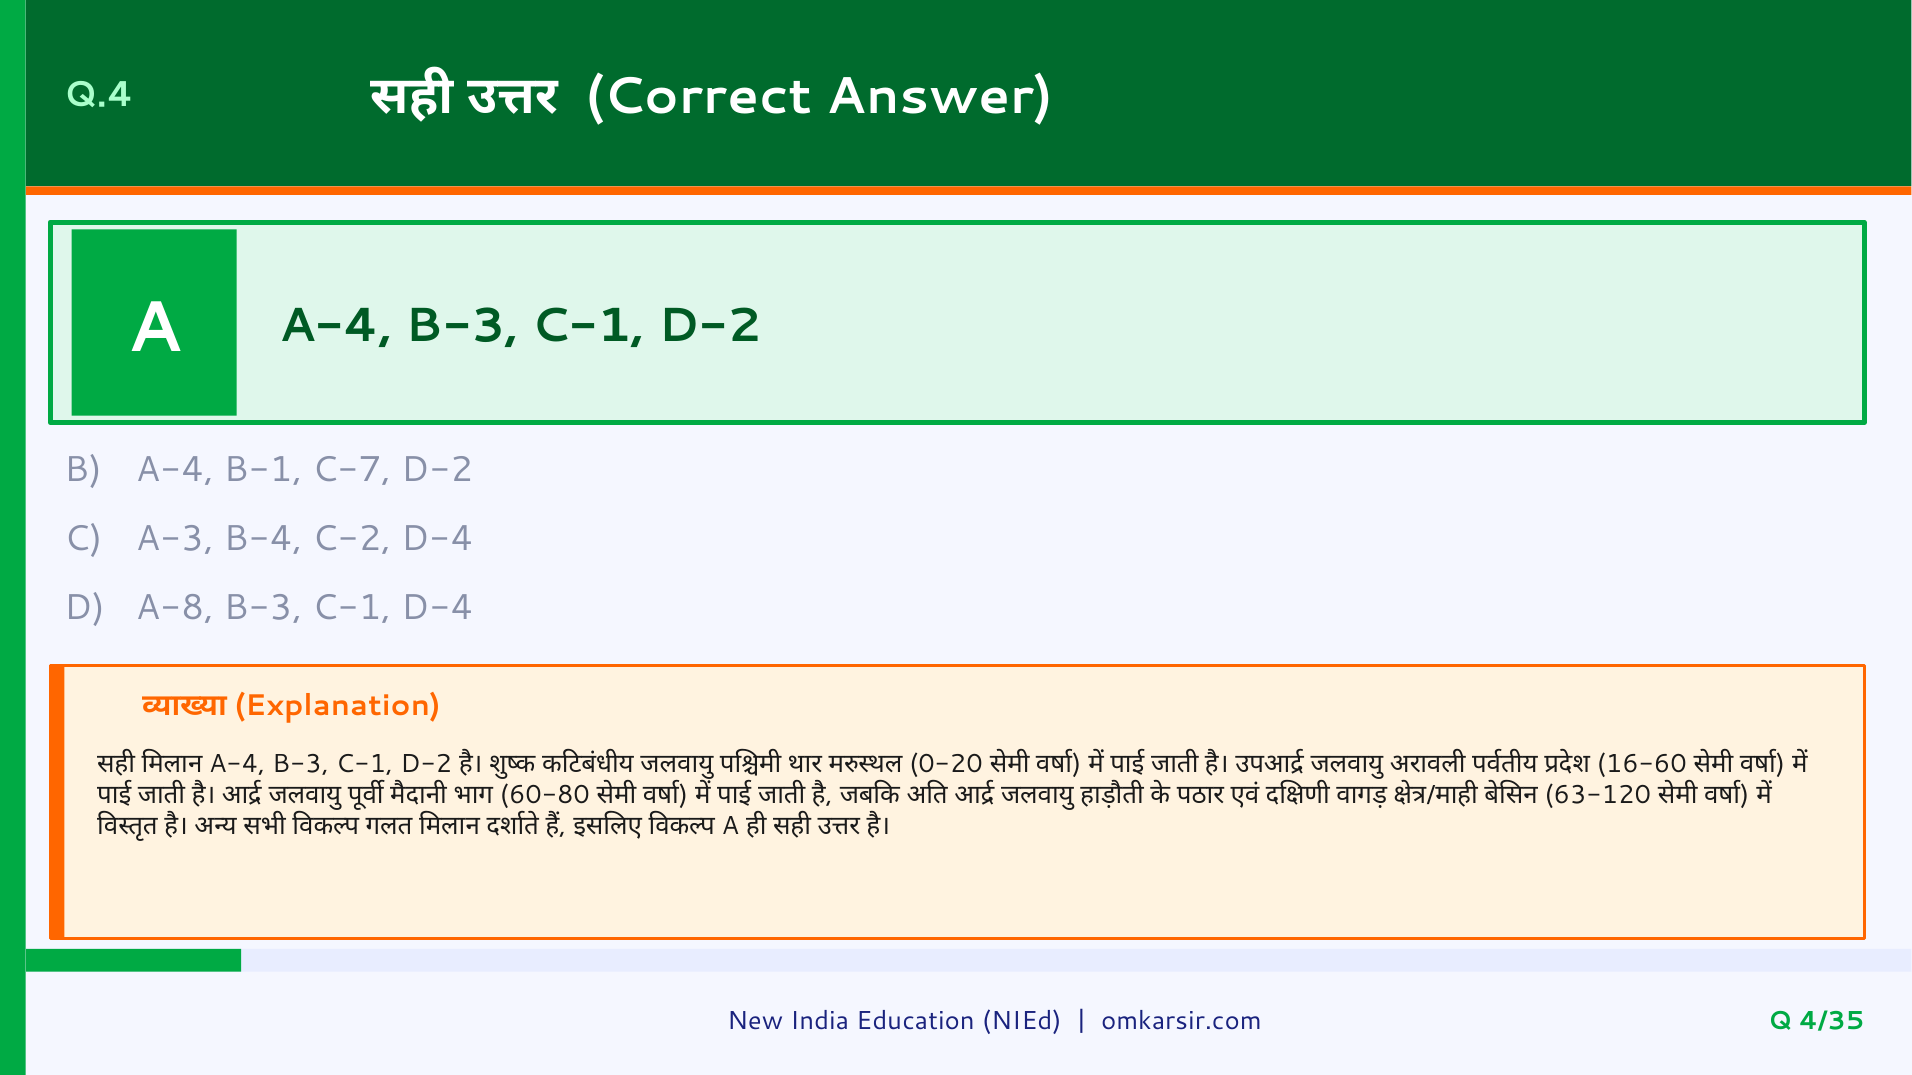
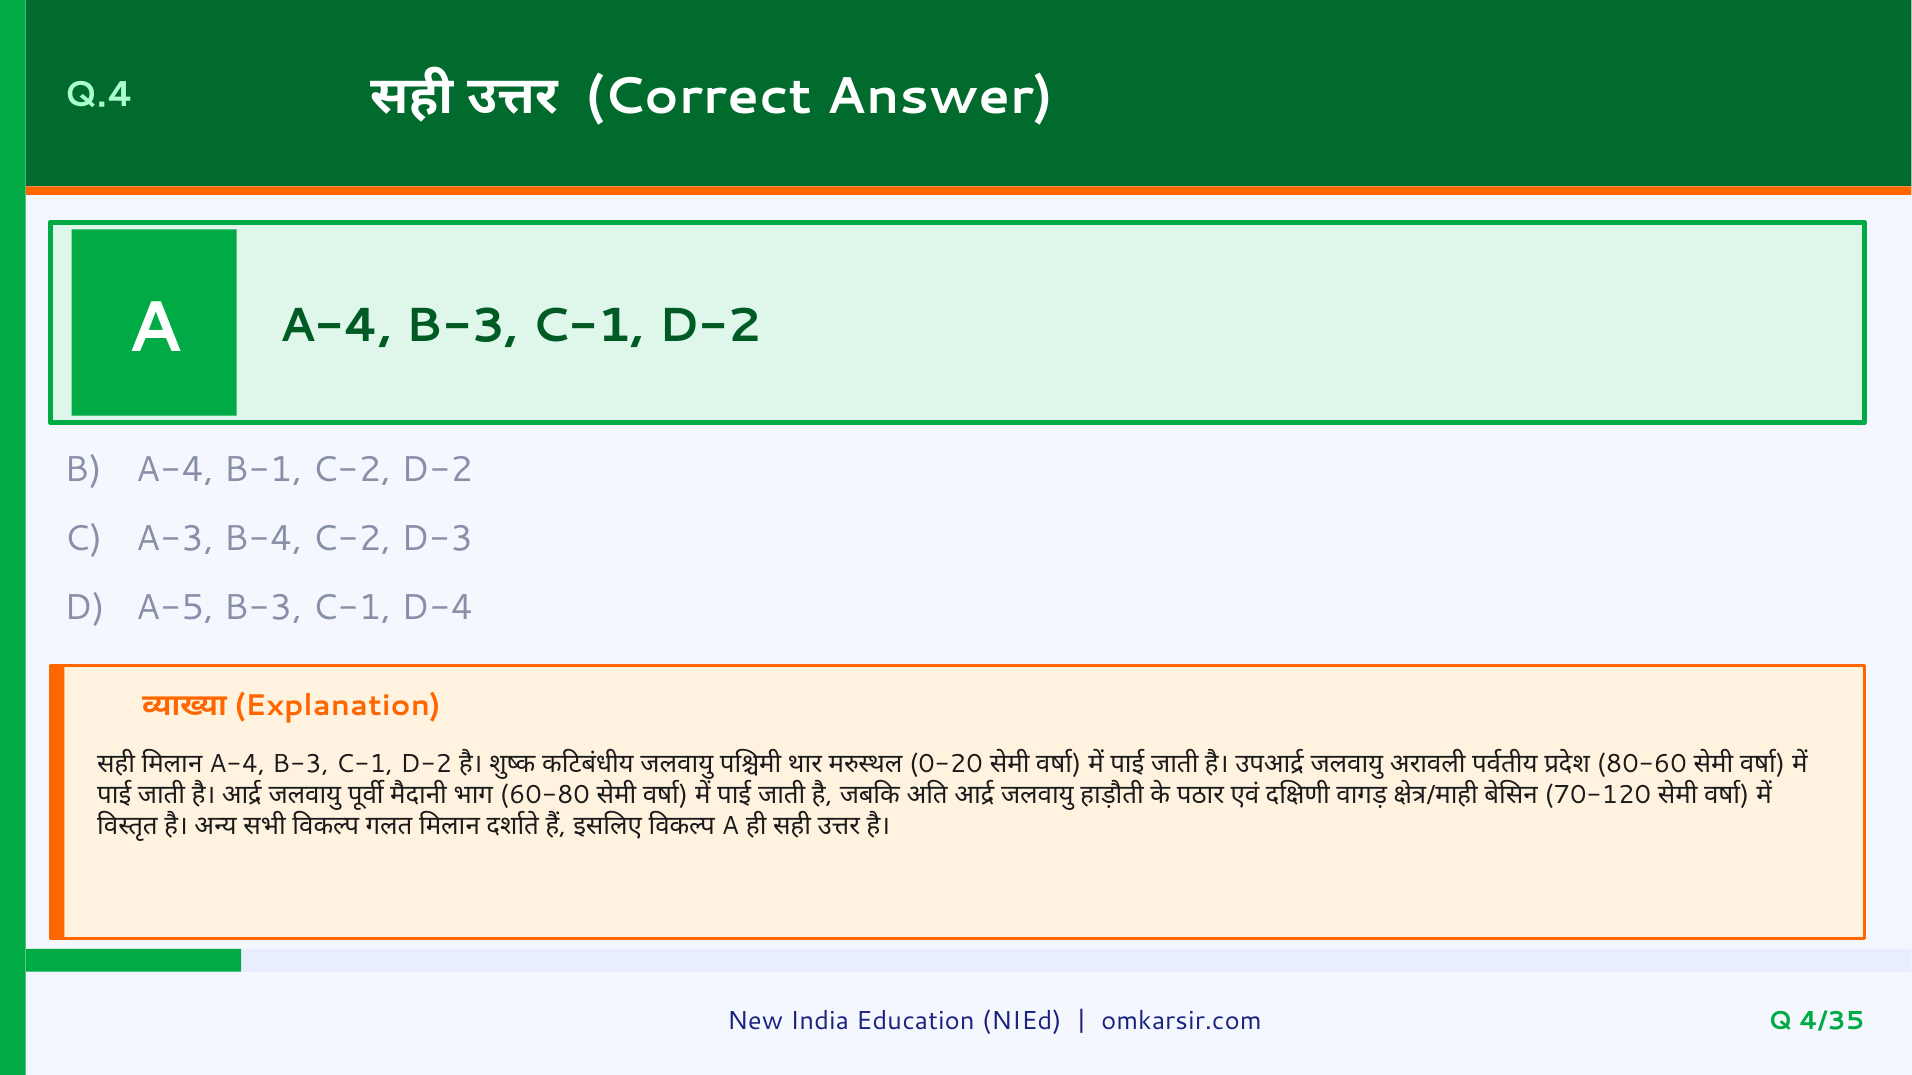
B-1 C-7: C-7 -> C-2 (352, 470)
C-2 D-4: D-4 -> D-3 (437, 539)
A-8: A-8 -> A-5 (175, 608)
16-60: 16-60 -> 80-60 (1642, 764)
63-120: 63-120 -> 70-120 (1598, 795)
